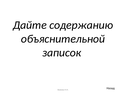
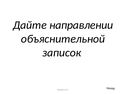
содержанию: содержанию -> направлении (81, 25)
